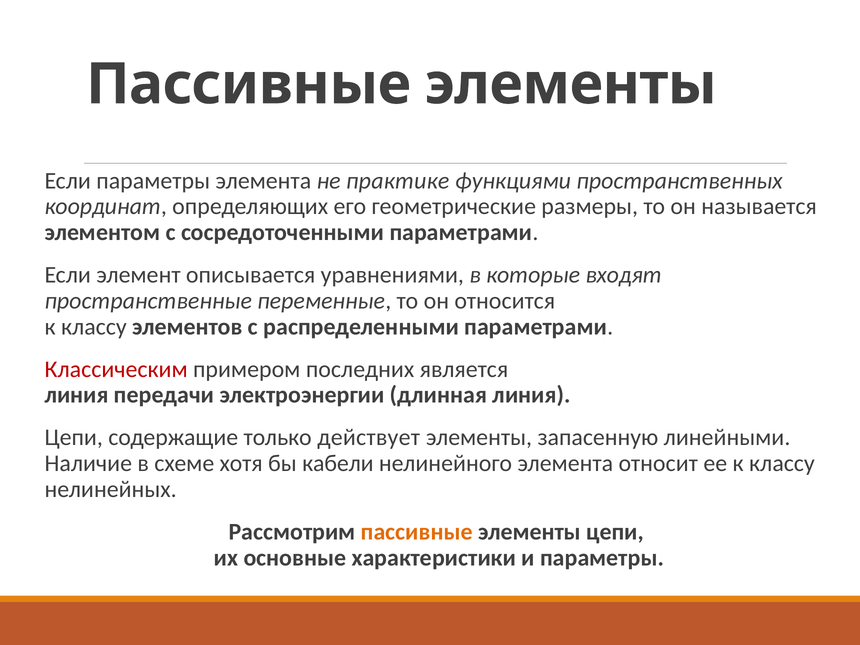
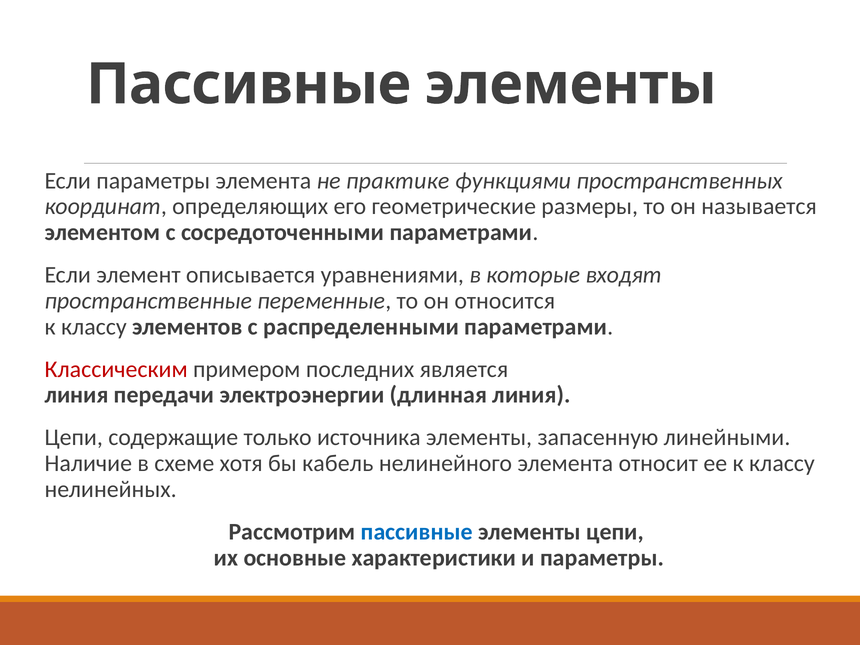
действует: действует -> источника (369, 438)
кабели: кабели -> кабель (338, 463)
пассивные colour: orange -> blue (417, 532)
